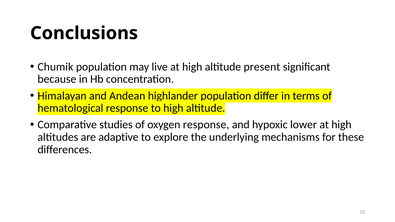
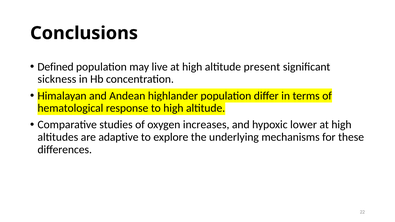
Chumik: Chumik -> Defined (56, 67)
because: because -> sickness (57, 79)
oxygen response: response -> increases (206, 125)
